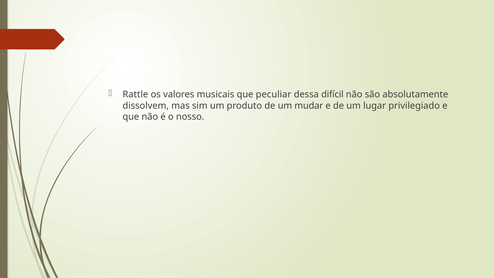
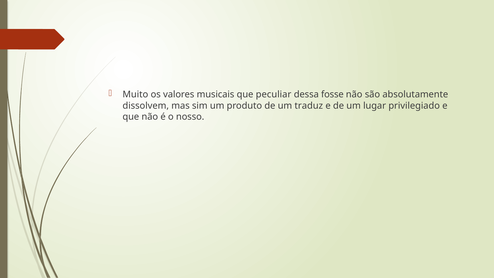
Rattle: Rattle -> Muito (135, 95)
difícil: difícil -> fosse (332, 95)
mudar: mudar -> traduz (309, 106)
